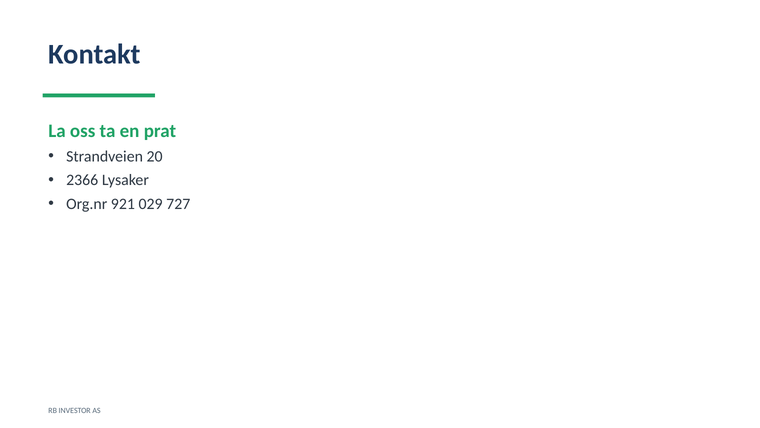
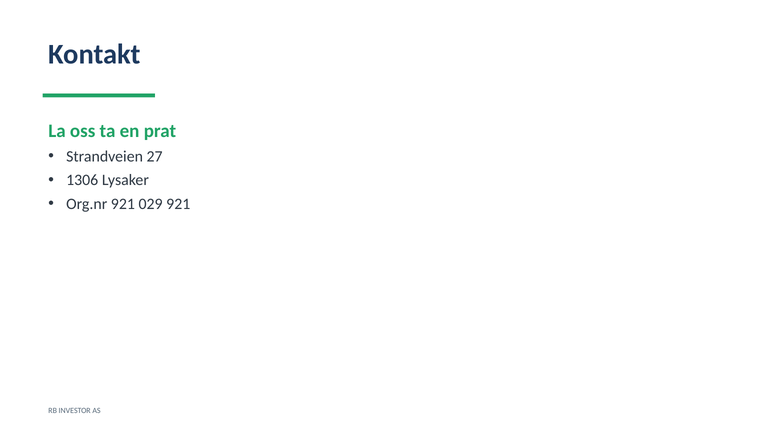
20: 20 -> 27 (155, 156)
2366: 2366 -> 1306 (82, 180)
029 727: 727 -> 921 (178, 204)
